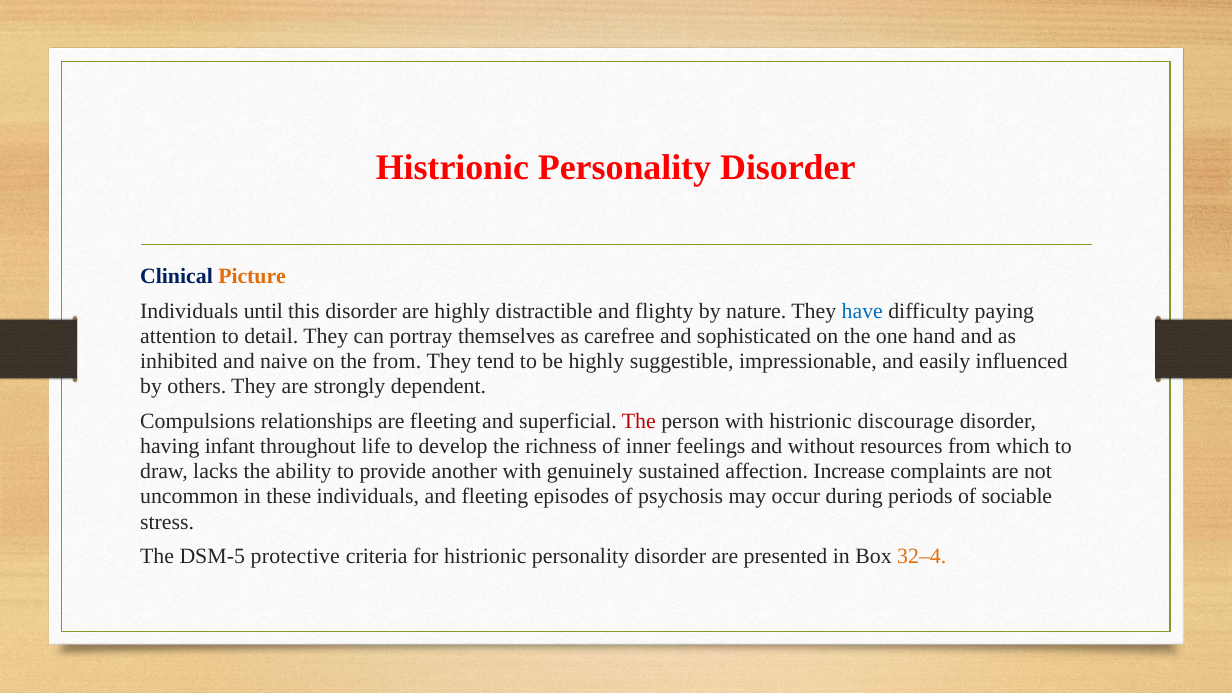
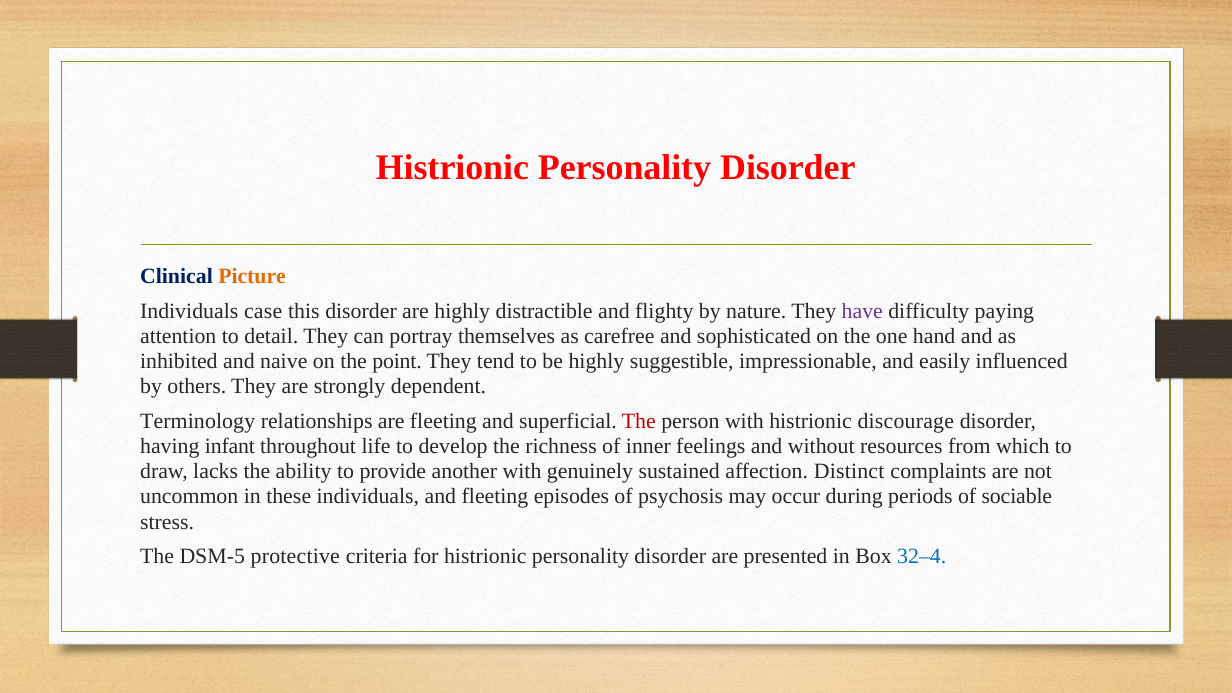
until: until -> case (263, 311)
have colour: blue -> purple (862, 311)
the from: from -> point (397, 361)
Compulsions: Compulsions -> Terminology (198, 421)
Increase: Increase -> Distinct (849, 472)
32–4 colour: orange -> blue (922, 556)
